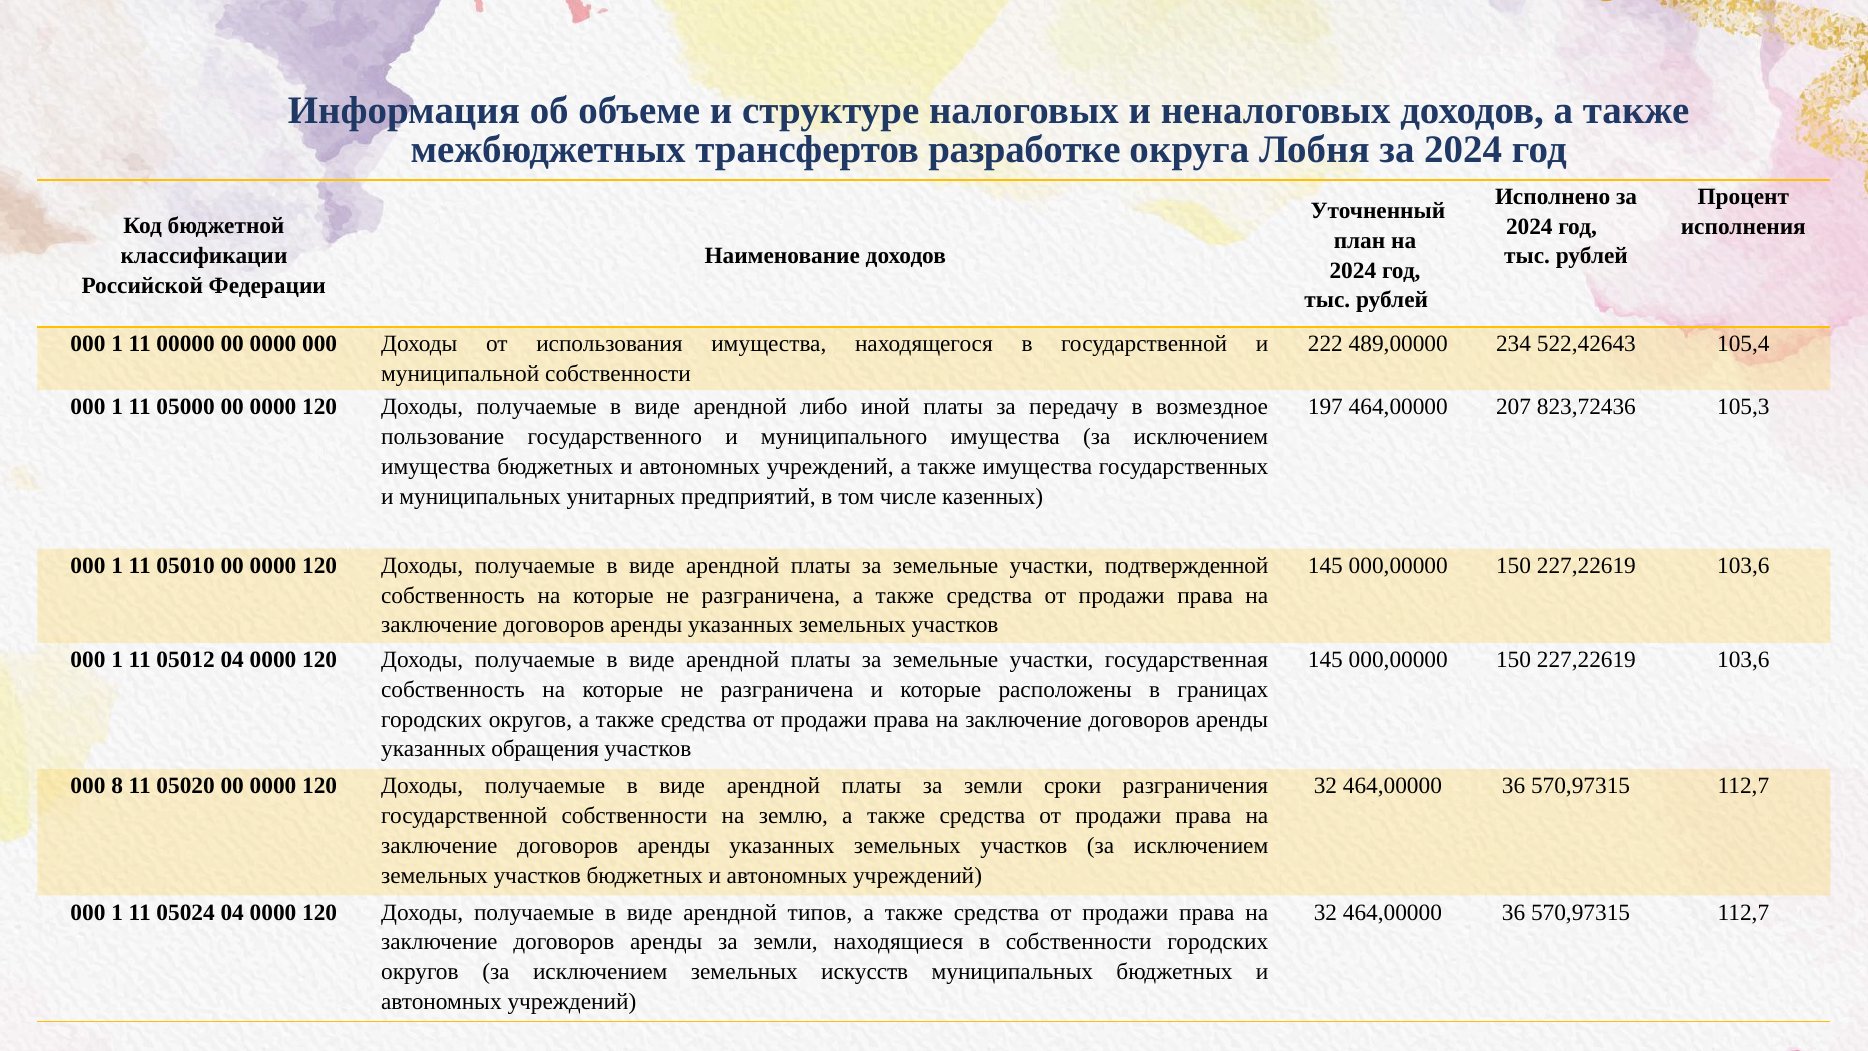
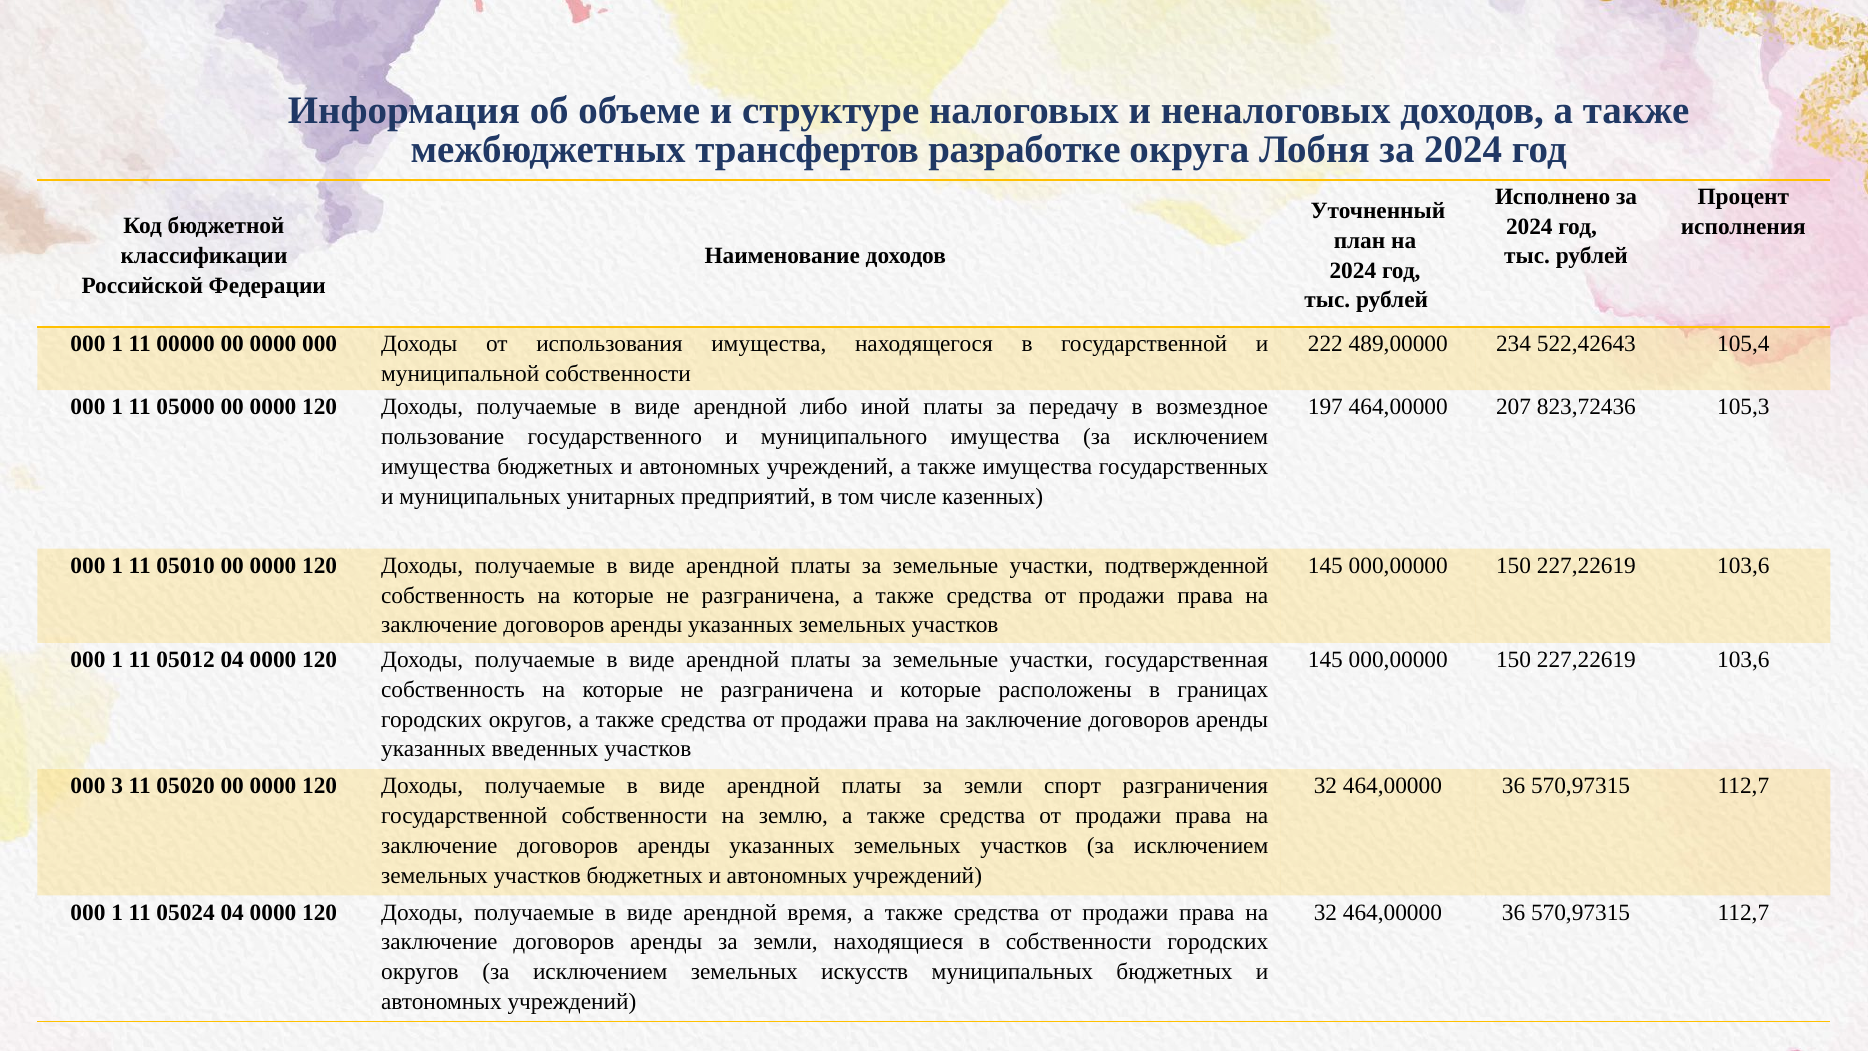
обращения: обращения -> введенных (545, 749)
8: 8 -> 3 (117, 786)
сроки: сроки -> спорт (1073, 786)
типов: типов -> время (820, 912)
